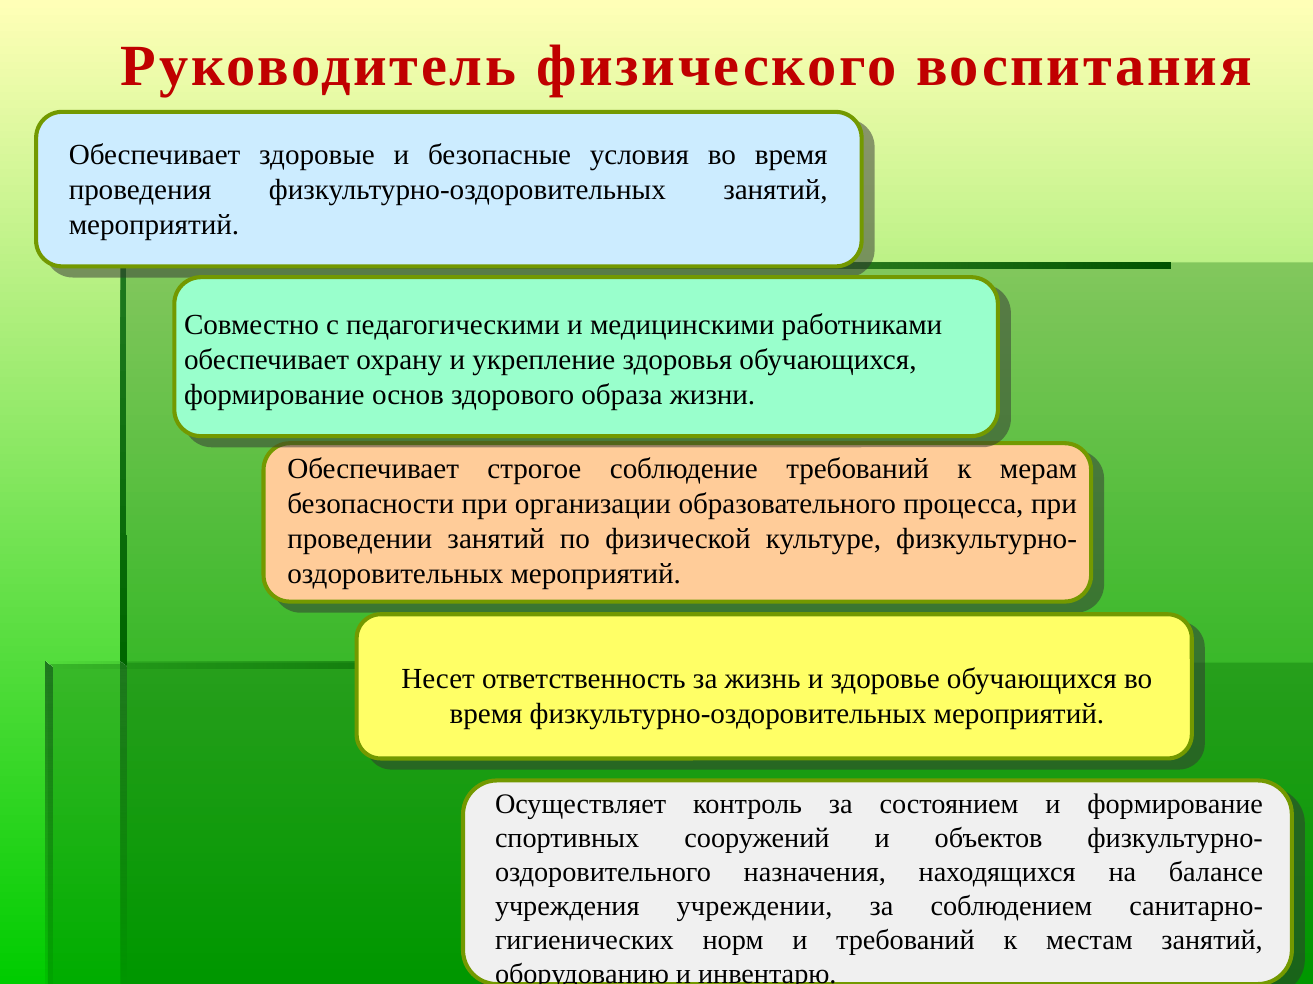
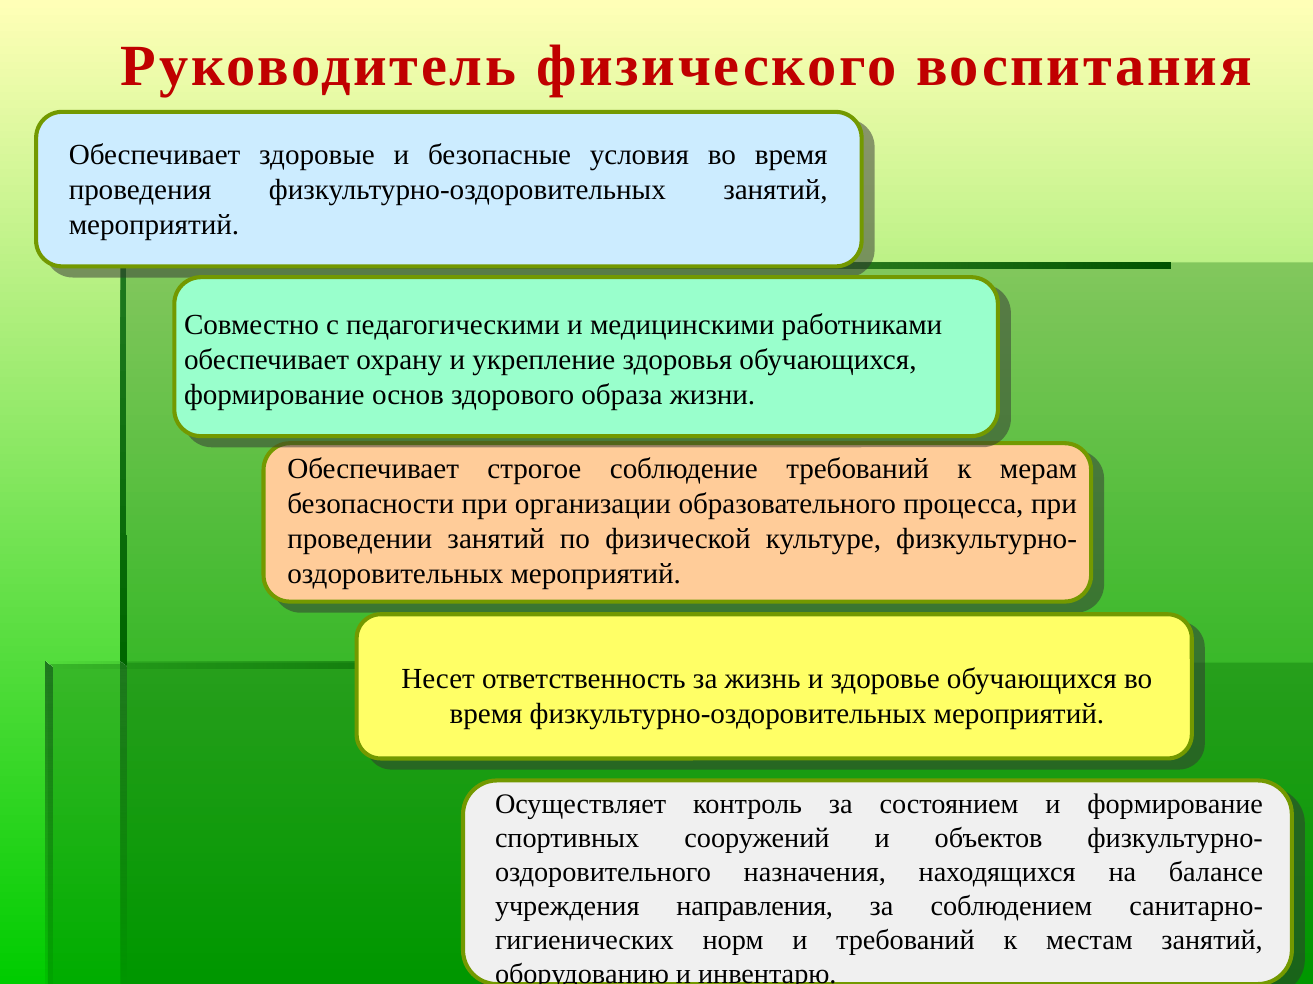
учреждении: учреждении -> направления (755, 907)
